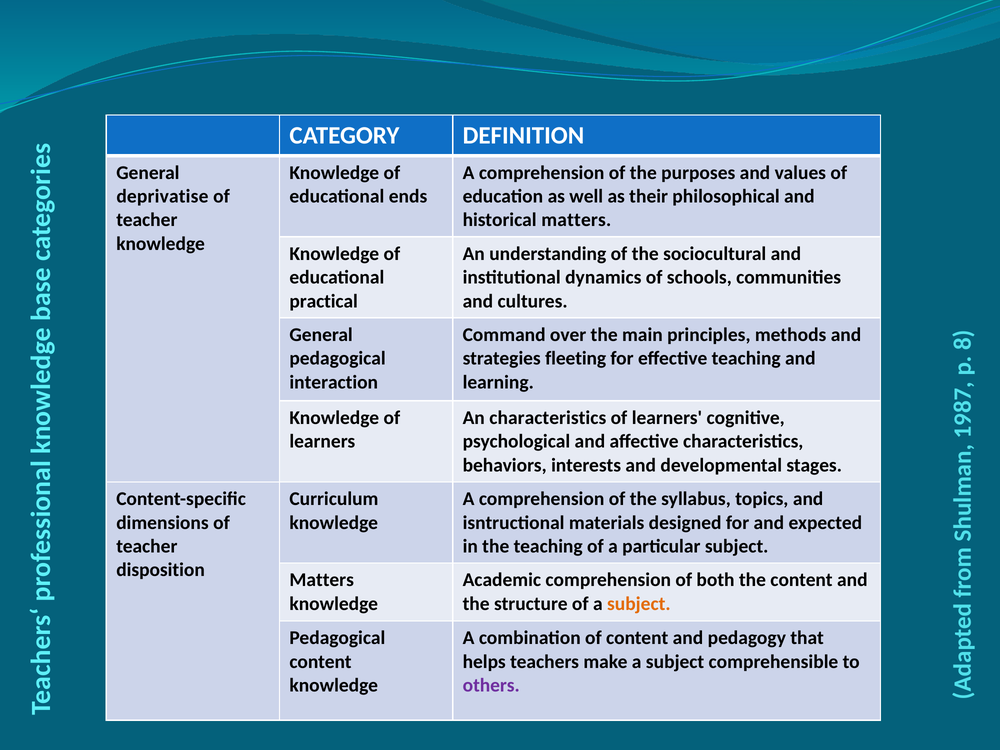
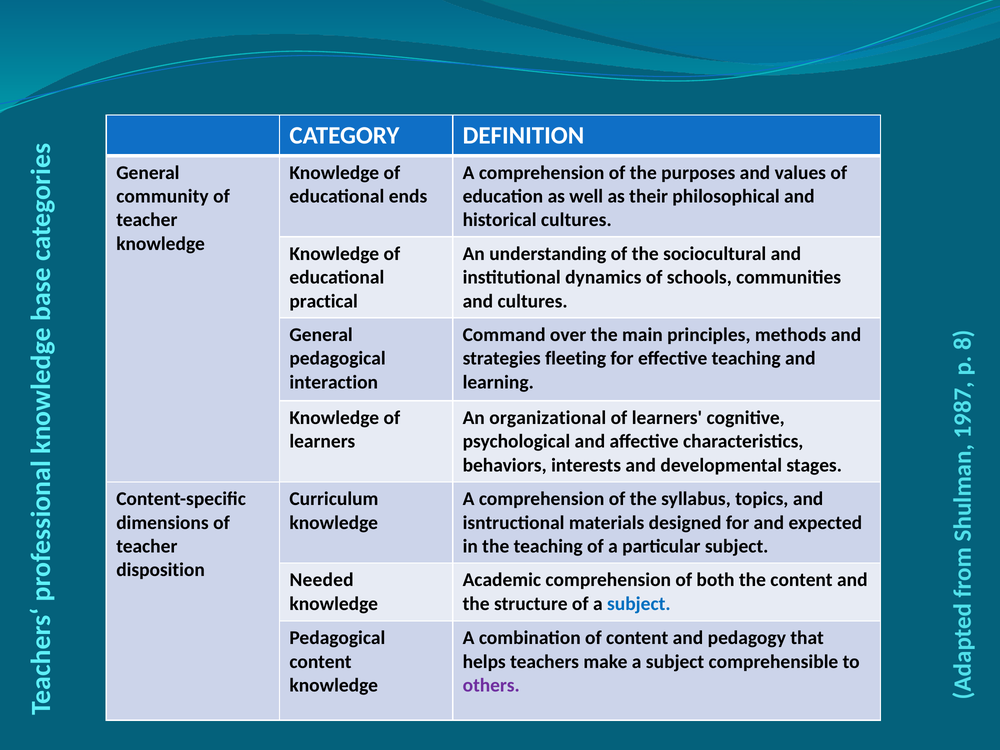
deprivatise: deprivatise -> community (162, 196)
historical matters: matters -> cultures (576, 220)
An characteristics: characteristics -> organizational (548, 418)
Matters: Matters -> Needed (322, 580)
subject colour: orange -> blue (639, 604)
